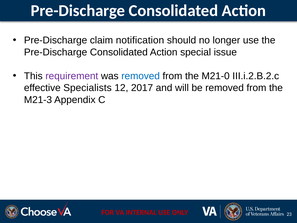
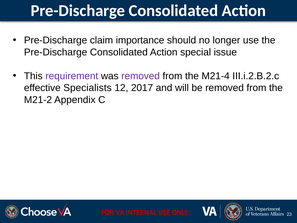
notification: notification -> importance (140, 40)
removed colour: blue -> purple (141, 76)
M21-0: M21-0 -> M21-4 (216, 76)
M21-3: M21-3 -> M21-2 (38, 100)
